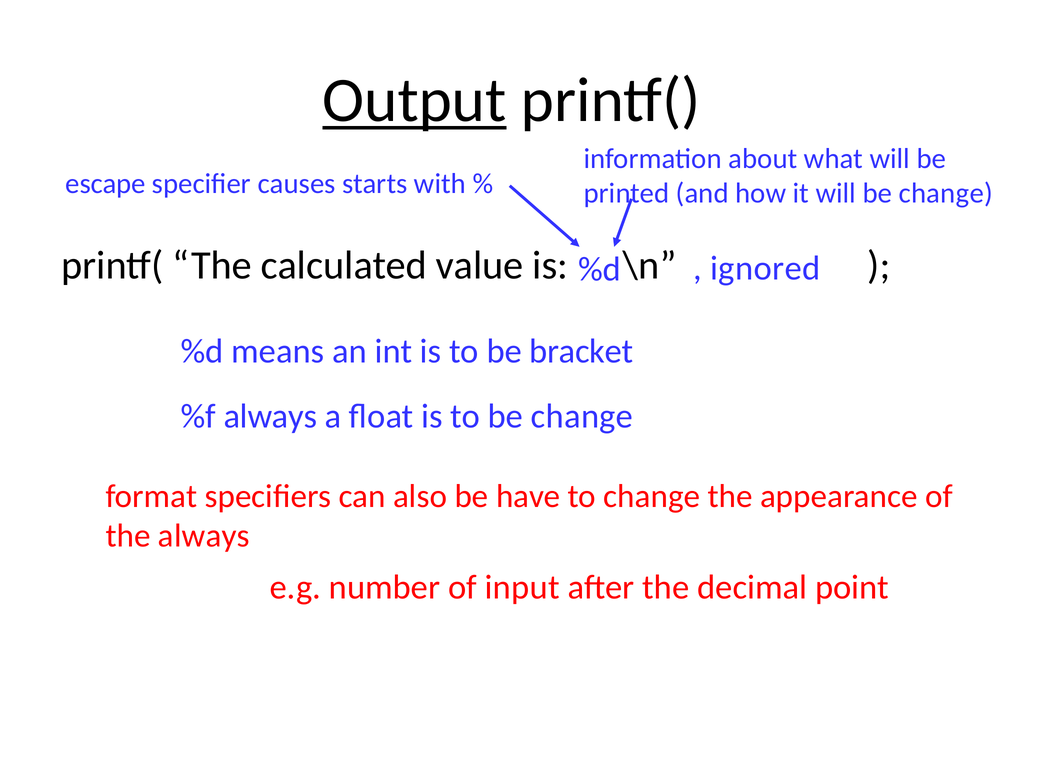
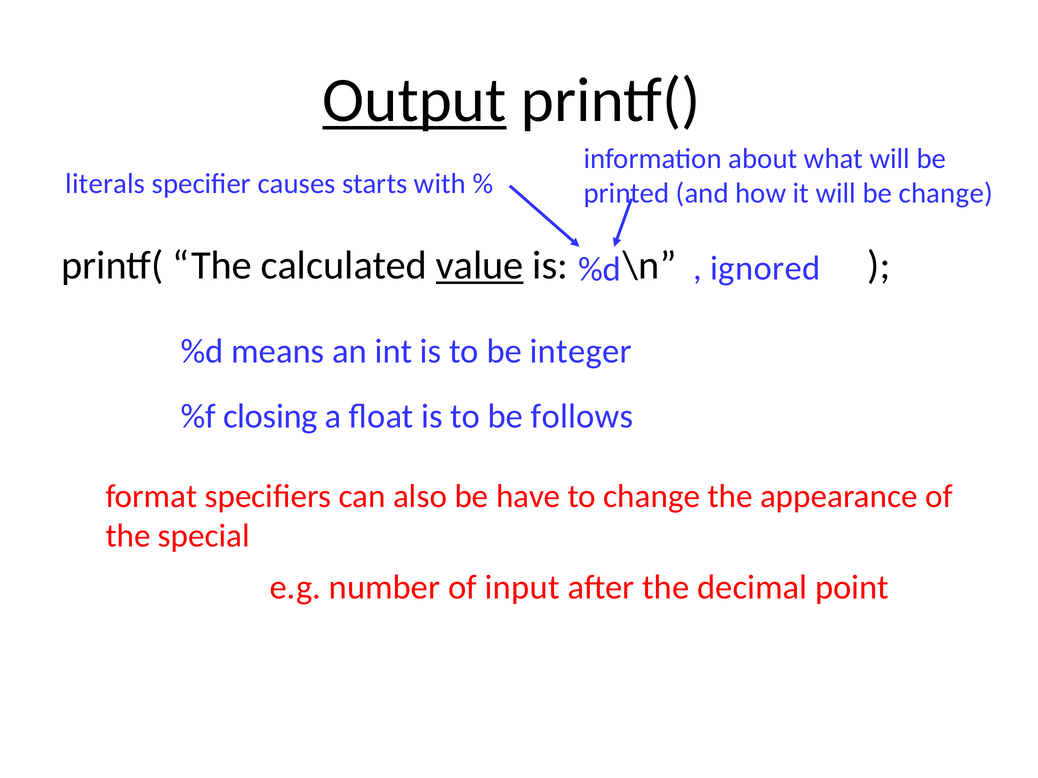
escape: escape -> literals (105, 184)
value underline: none -> present (480, 266)
bracket: bracket -> integer (581, 352)
%f always: always -> closing (270, 416)
to be change: change -> follows (582, 416)
the always: always -> special (204, 536)
